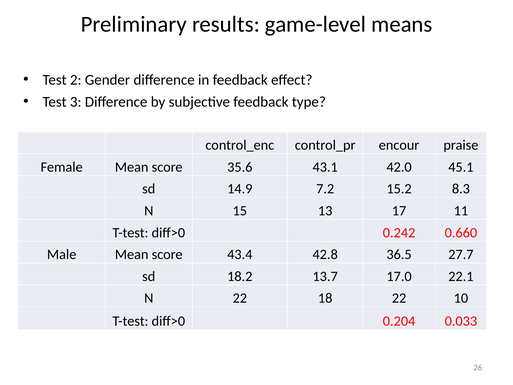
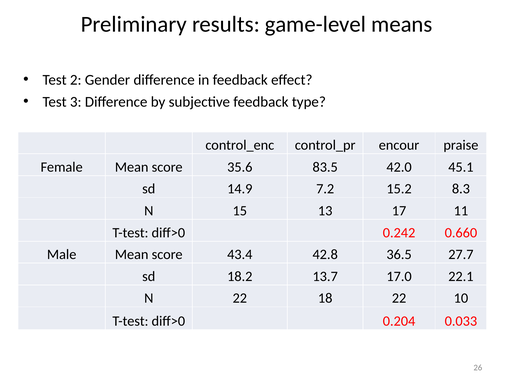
43.1: 43.1 -> 83.5 (325, 167)
